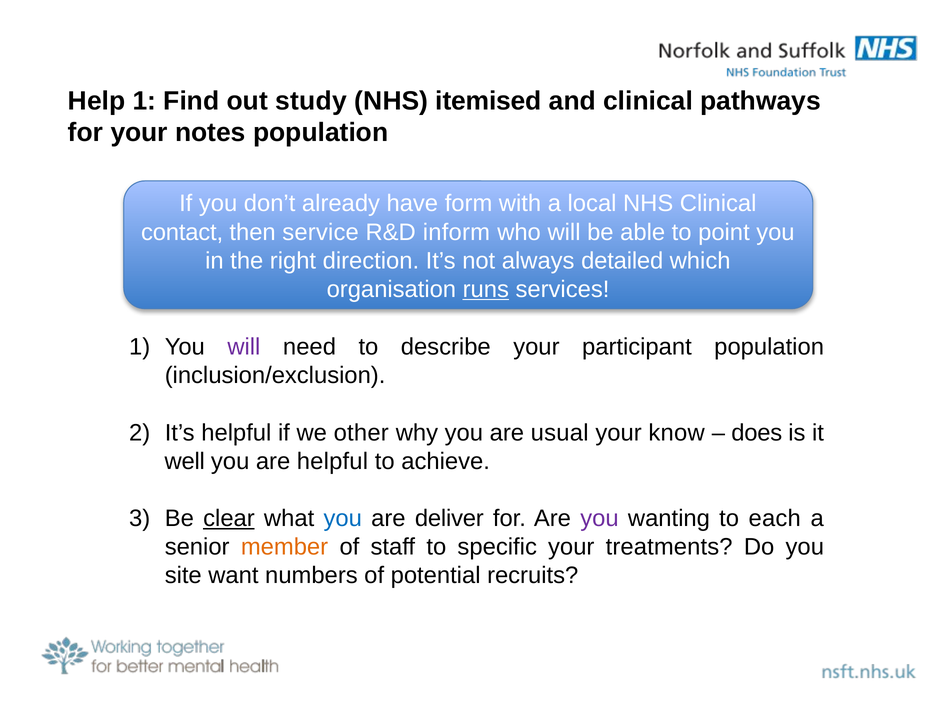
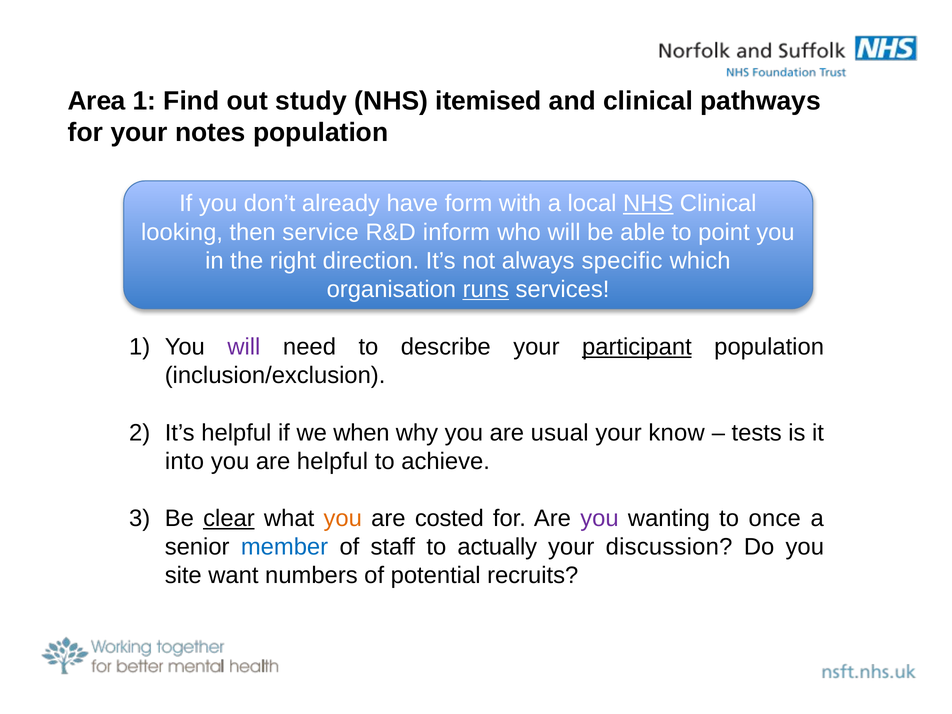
Help: Help -> Area (97, 101)
NHS underline: none -> present (648, 204)
contact: contact -> looking (182, 232)
detailed: detailed -> specific (622, 261)
participant underline: none -> present (637, 347)
other: other -> when (361, 433)
does: does -> tests (757, 433)
well: well -> into (184, 461)
you colour: blue -> orange (343, 518)
deliver: deliver -> costed (449, 518)
each: each -> once (775, 518)
member colour: orange -> blue (285, 547)
specific: specific -> actually (497, 547)
treatments: treatments -> discussion (669, 547)
